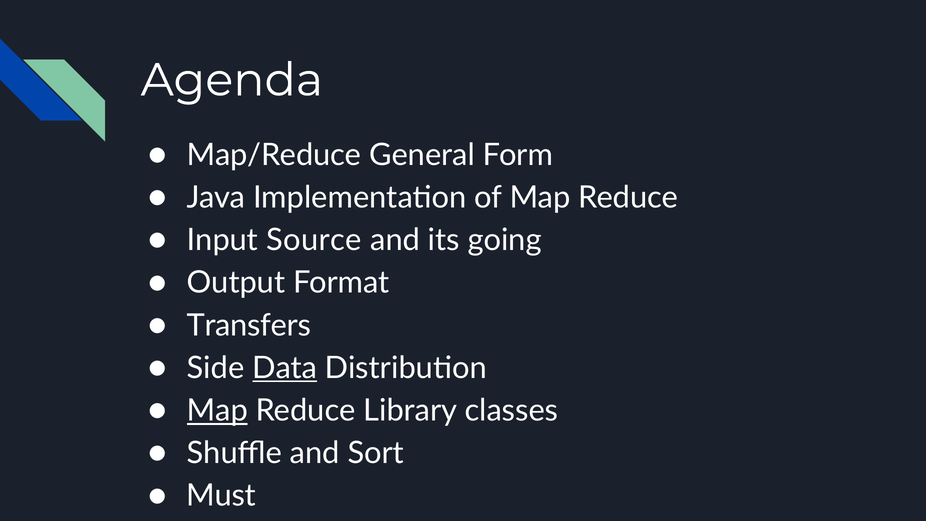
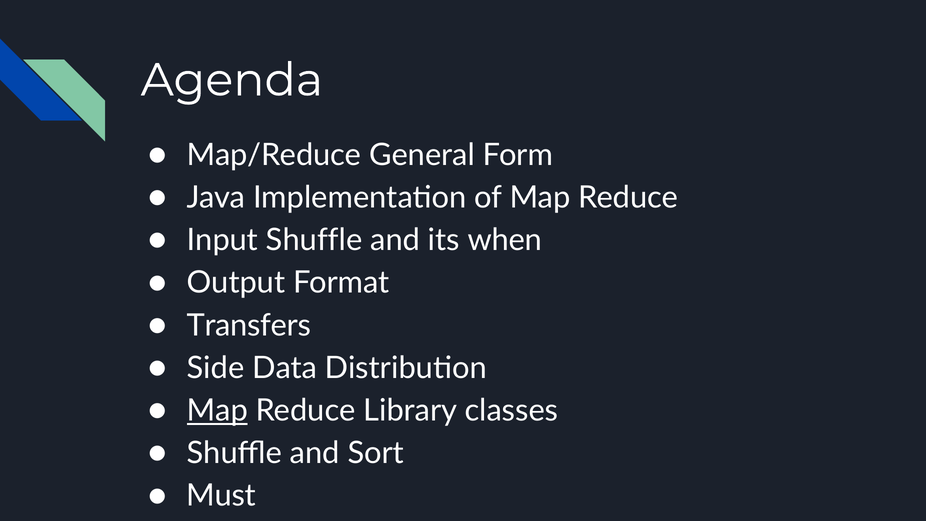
Input Source: Source -> Shuffle (314, 240)
going: going -> when (505, 240)
Data underline: present -> none (285, 368)
